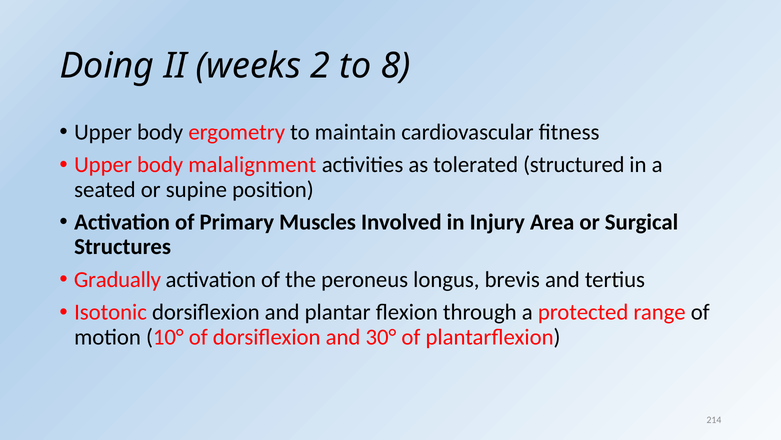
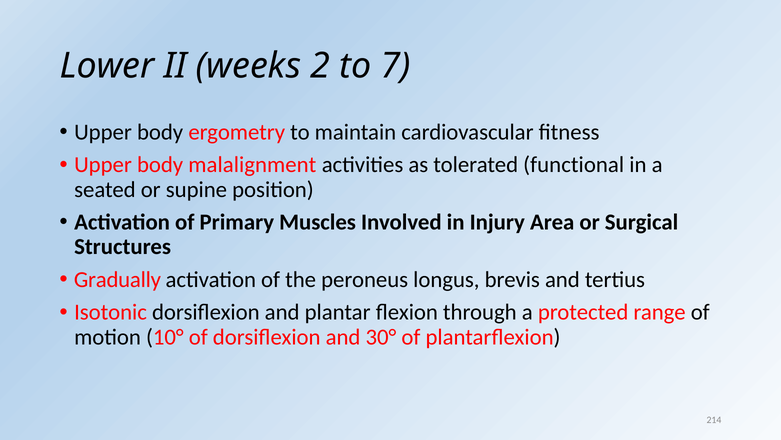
Doing: Doing -> Lower (107, 66)
8: 8 -> 7 (396, 66)
structured: structured -> functional (574, 165)
